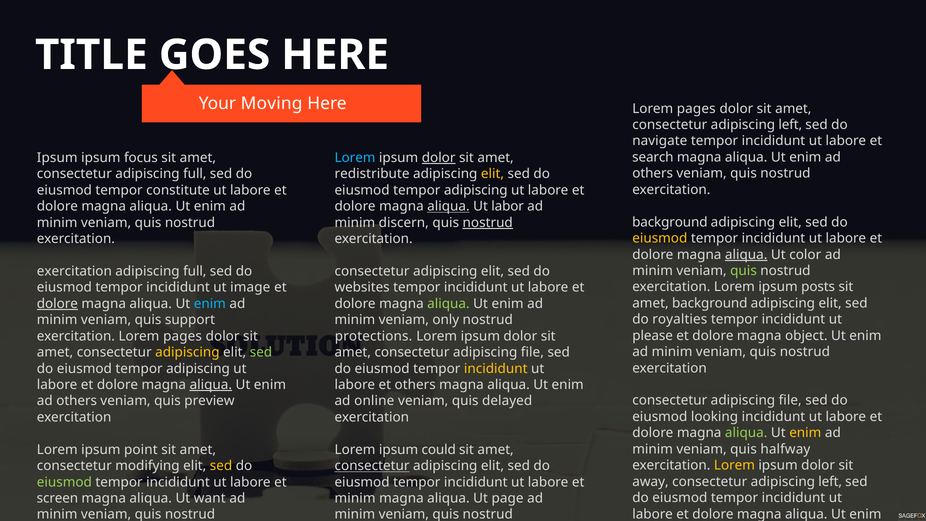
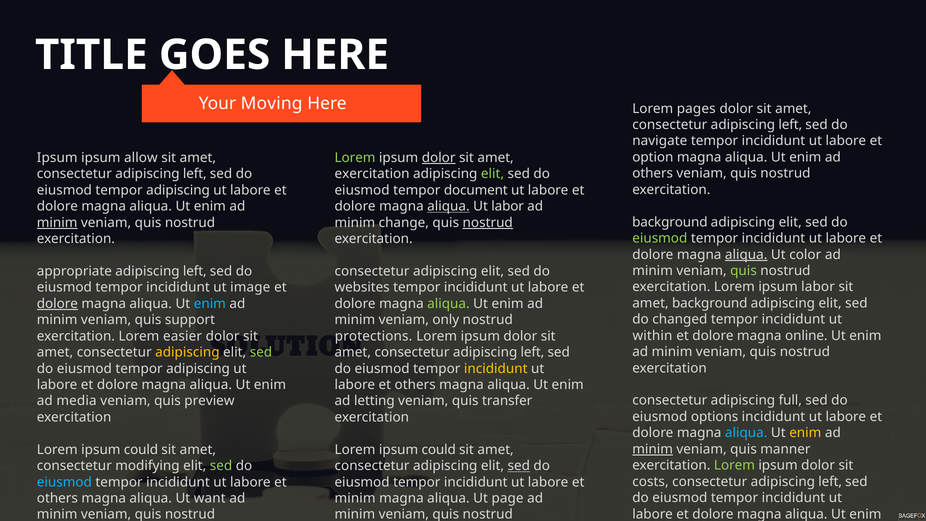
search: search -> option (653, 157)
focus: focus -> allow (141, 158)
Lorem colour: light blue -> light green (355, 158)
full: full -> left (195, 174)
redistribute: redistribute -> exercitation (372, 174)
elit colour: yellow -> light green (492, 174)
constitute: constitute -> adipiscing (178, 190)
adipiscing: adipiscing -> document (476, 190)
minim underline: none -> present (57, 223)
discern: discern -> change (404, 223)
eiusmod colour: yellow -> light green (660, 238)
exercitation: exercitation -> appropriate (74, 271)
full: full -> left (195, 271)
ipsum posts: posts -> labor (818, 287)
royalties: royalties -> changed (680, 319)
please: please -> within (652, 336)
object: object -> online (806, 336)
pages: pages -> easier (183, 336)
file: file -> left (532, 352)
aliqua underline: present -> none (211, 385)
file: file -> full (790, 400)
others: others -> media (77, 401)
online: online -> letting (374, 401)
delayed: delayed -> transfer (507, 401)
looking: looking -> options (715, 417)
aliqua colour: light green -> light blue (746, 433)
minim underline: none -> present (653, 449)
halfway: halfway -> manner (785, 449)
point: point -> could (141, 450)
Lorem colour: yellow -> light green (734, 465)
sed colour: yellow -> light green (221, 466)
consectetur underline: present -> none (372, 466)
sed underline: none -> present (519, 466)
away: away -> costs (650, 481)
eiusmod colour: light green -> light blue (64, 482)
screen: screen -> others (57, 498)
